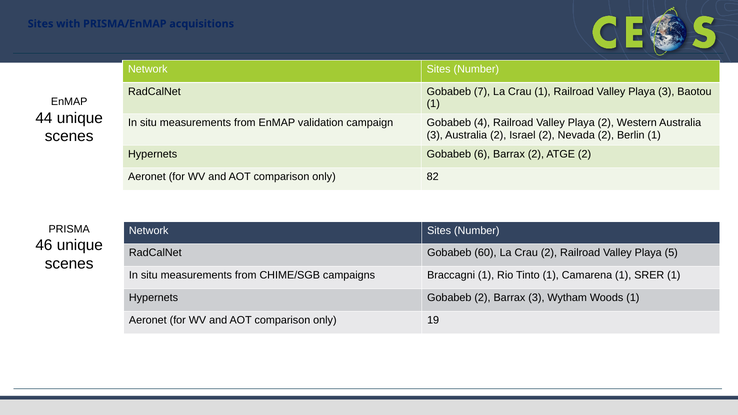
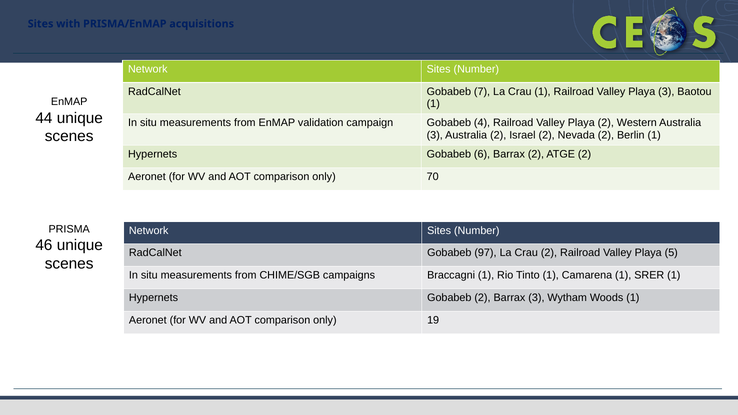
82: 82 -> 70 (433, 177)
60: 60 -> 97 (485, 253)
